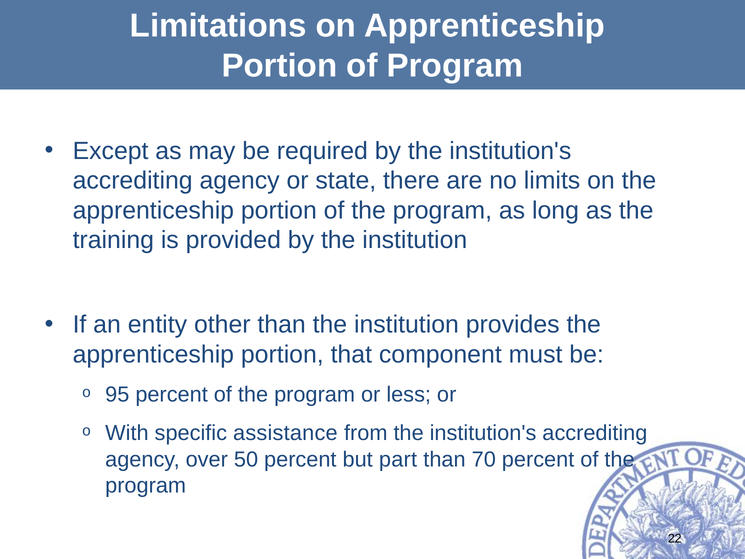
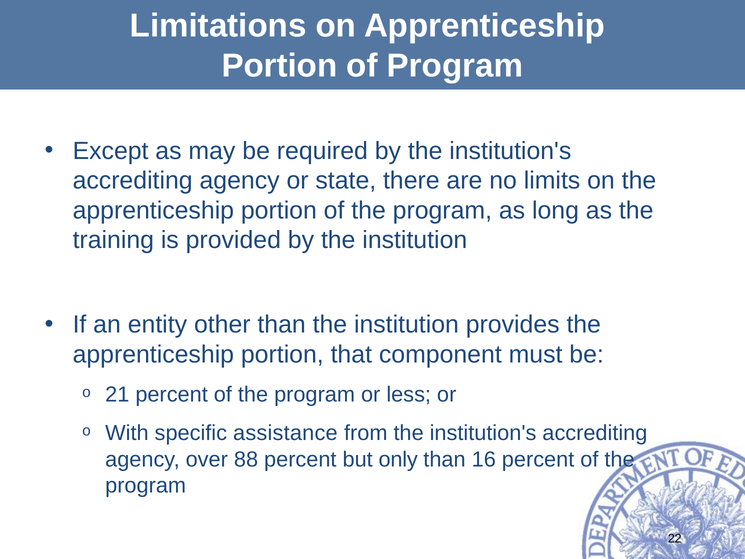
95: 95 -> 21 (117, 395)
50: 50 -> 88 (246, 459)
part: part -> only (398, 459)
70: 70 -> 16 (484, 459)
